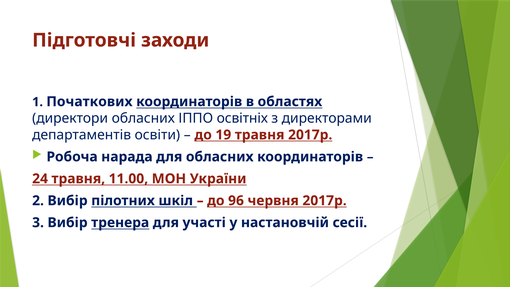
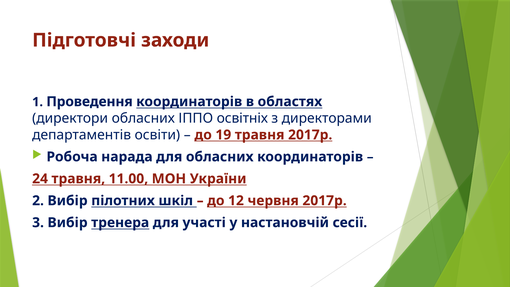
Початкових: Початкових -> Проведення (90, 102)
96: 96 -> 12 (236, 201)
